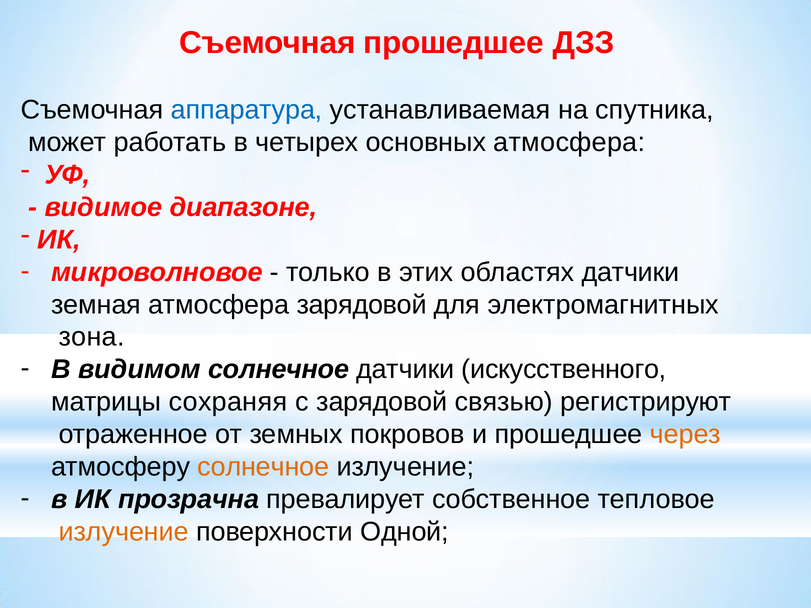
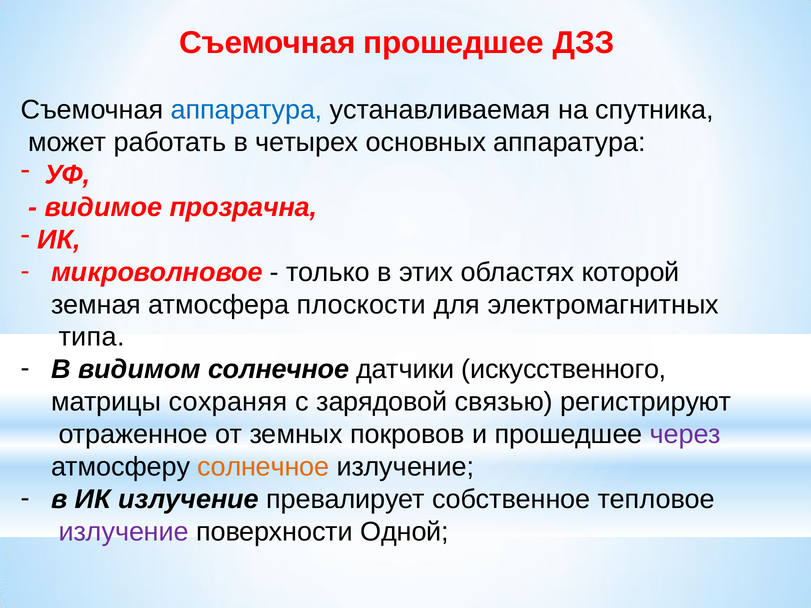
основных атмосфера: атмосфера -> аппаратура (570, 143)
диапазоне: диапазоне -> прозрачна (243, 207)
областях датчики: датчики -> которой (631, 272)
атмосфера зарядовой: зарядовой -> плоскости (361, 305)
зона: зона -> типа (92, 337)
через colour: orange -> purple (685, 435)
ИК прозрачна: прозрачна -> излучение (189, 499)
излучение colour: orange -> purple (124, 532)
